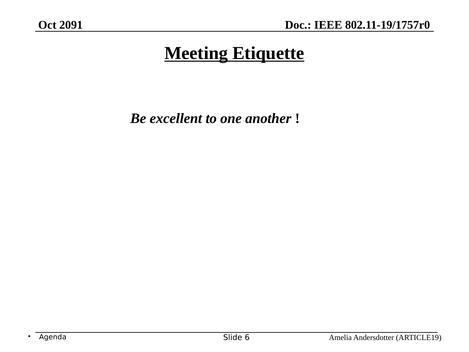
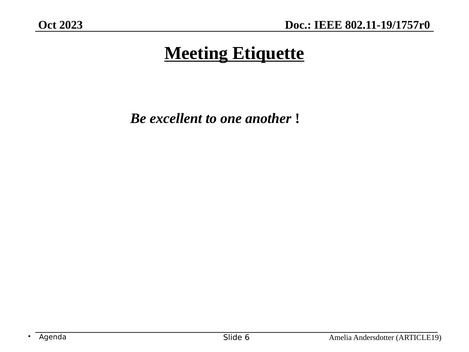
2091: 2091 -> 2023 (71, 25)
